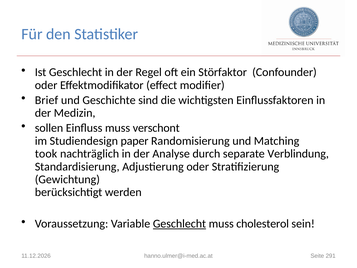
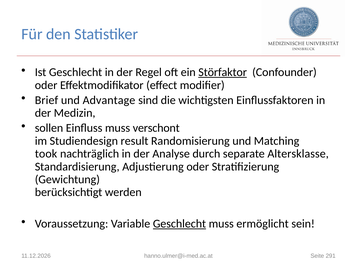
Störfaktor underline: none -> present (223, 72)
Geschichte: Geschichte -> Advantage (109, 100)
paper: paper -> result (134, 141)
Verblindung: Verblindung -> Altersklasse (298, 154)
cholesterol: cholesterol -> ermöglicht (263, 224)
